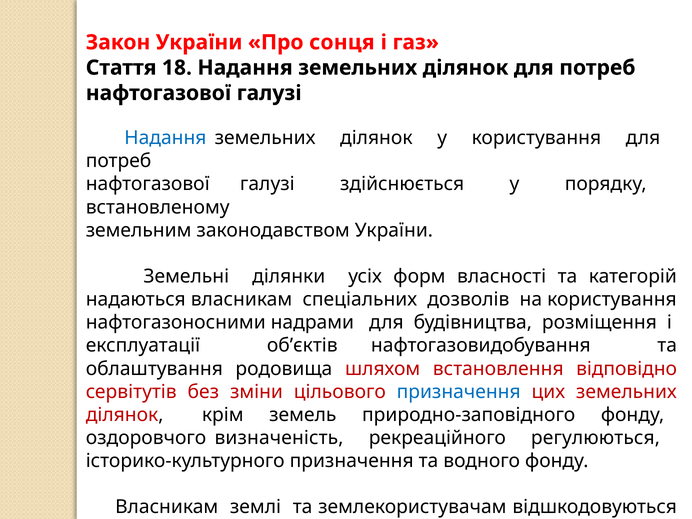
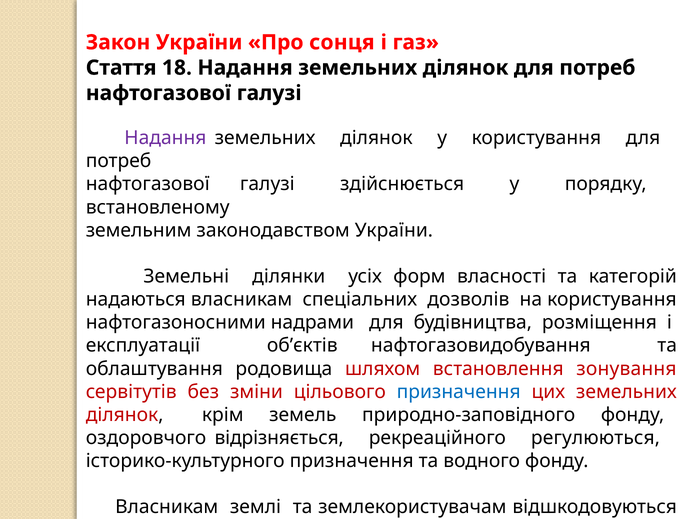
Надання colour: blue -> purple (165, 138)
відповідно: відповідно -> зонування (626, 369)
визначеність: визначеність -> відрізняється (279, 438)
